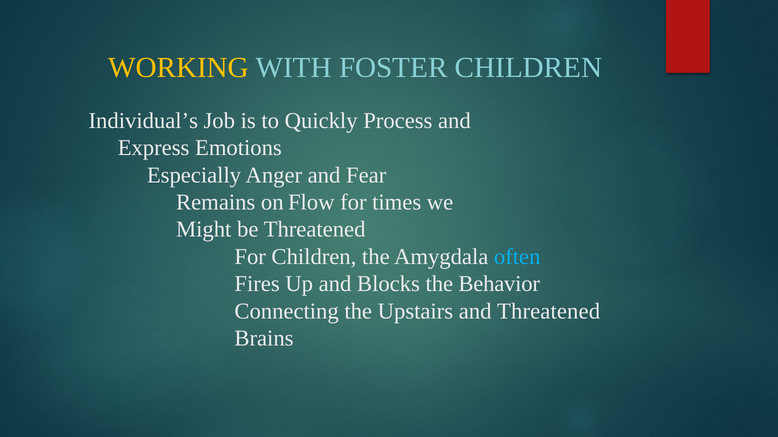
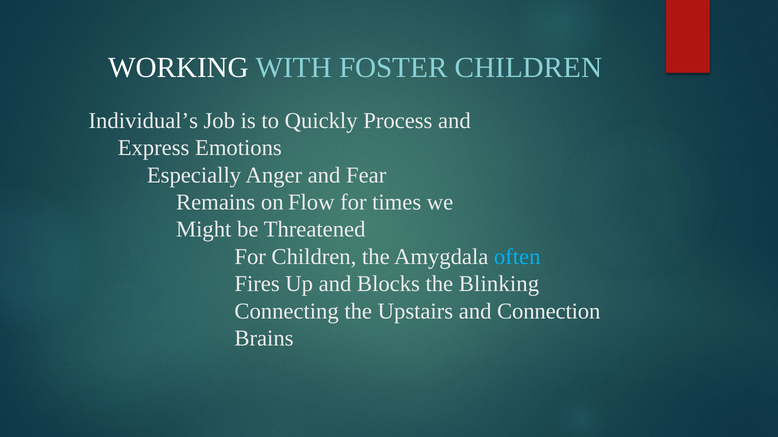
WORKING colour: yellow -> white (178, 68)
Behavior: Behavior -> Blinking (499, 284)
and Threatened: Threatened -> Connection (549, 312)
